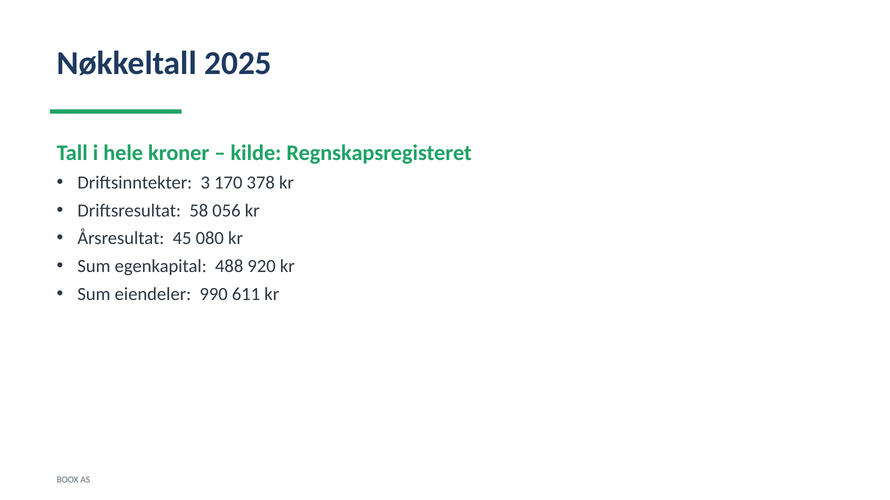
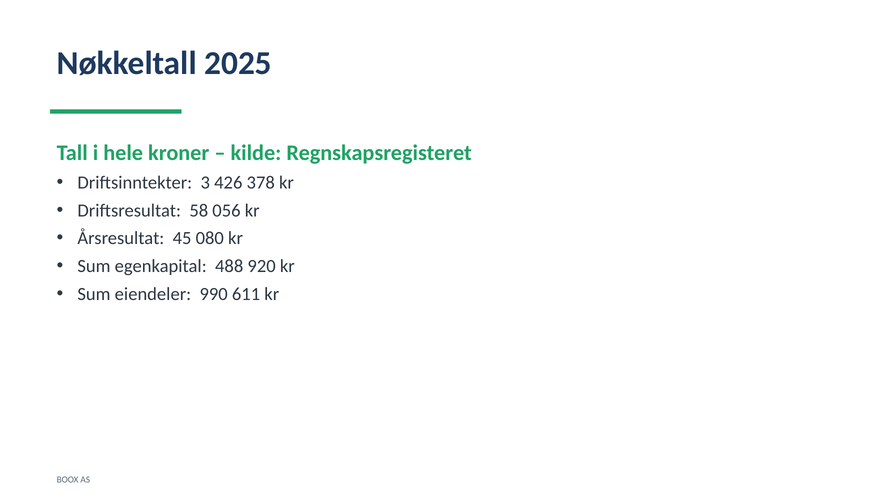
170: 170 -> 426 (228, 183)
